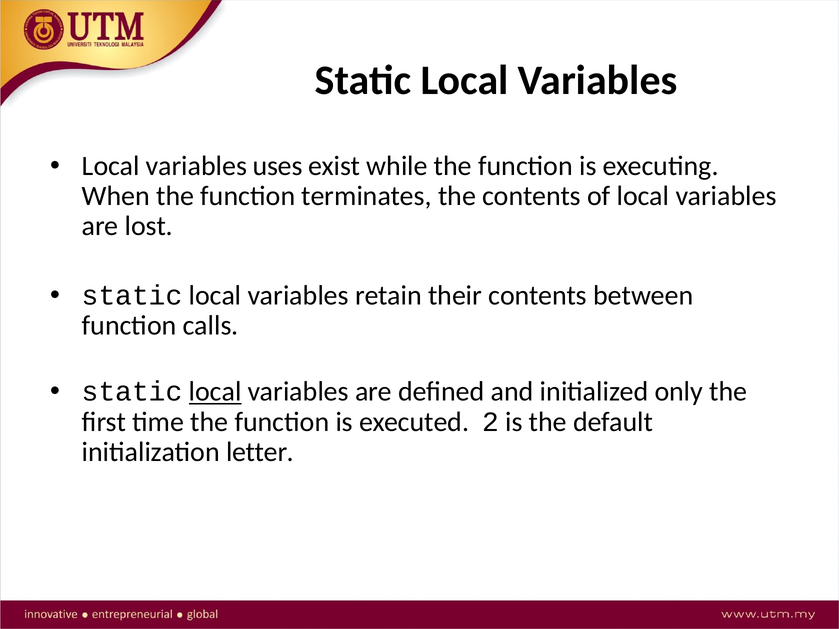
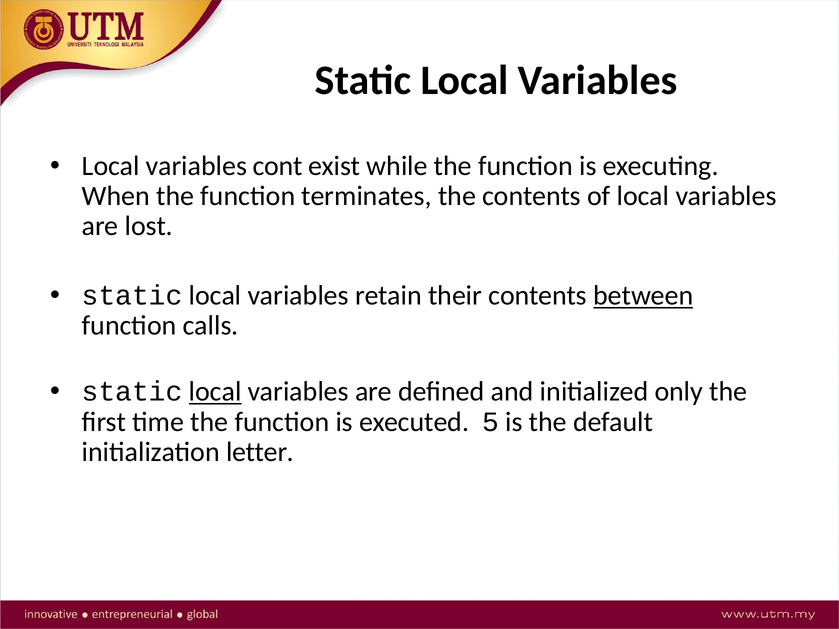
uses: uses -> cont (278, 166)
between underline: none -> present (643, 296)
2: 2 -> 5 (490, 422)
